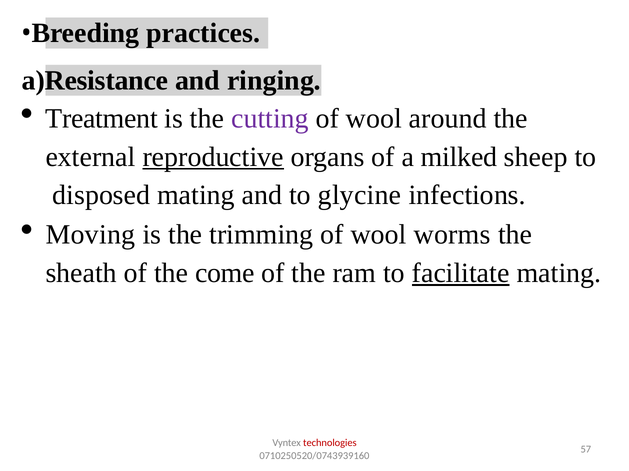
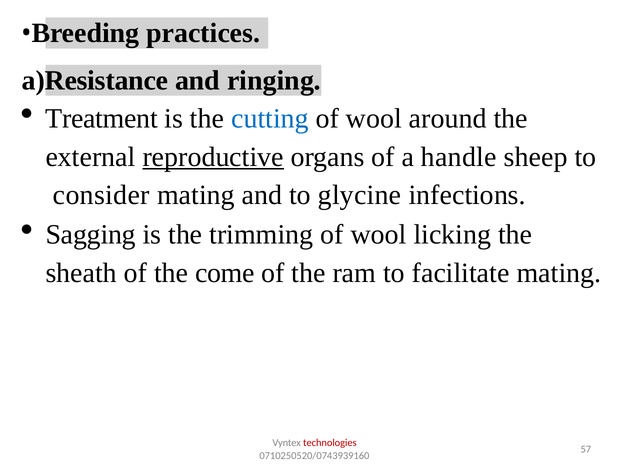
cutting colour: purple -> blue (270, 119)
milked: milked -> handle (459, 157)
disposed: disposed -> consider (101, 195)
Moving: Moving -> Sagging (91, 235)
worms: worms -> licking (452, 235)
facilitate underline: present -> none (461, 273)
